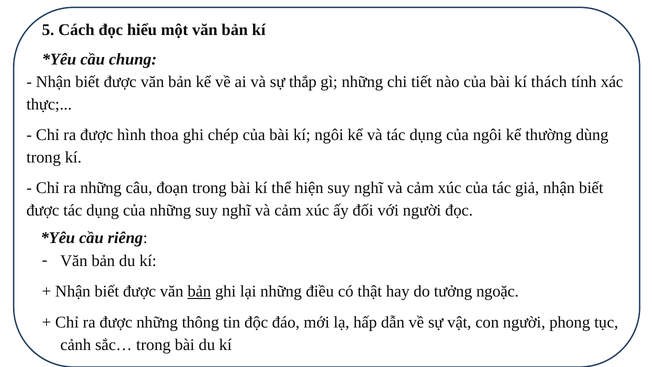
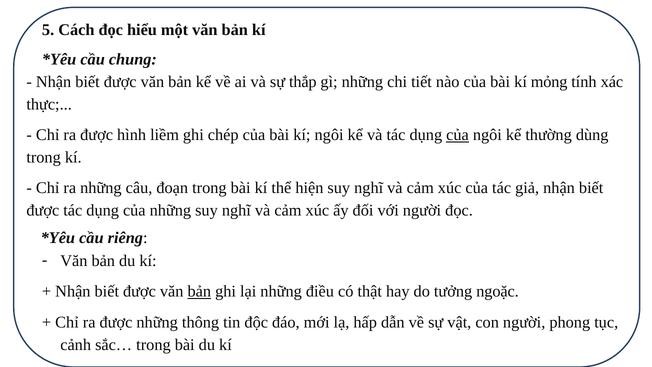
thách: thách -> mỏng (549, 82)
thoa: thoa -> liềm (165, 135)
của underline: none -> present (458, 135)
